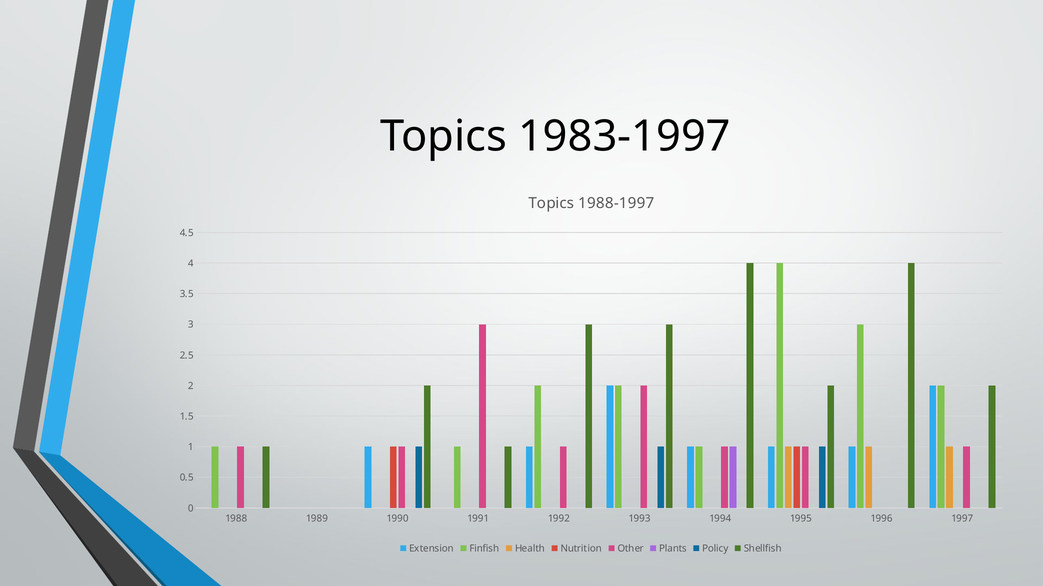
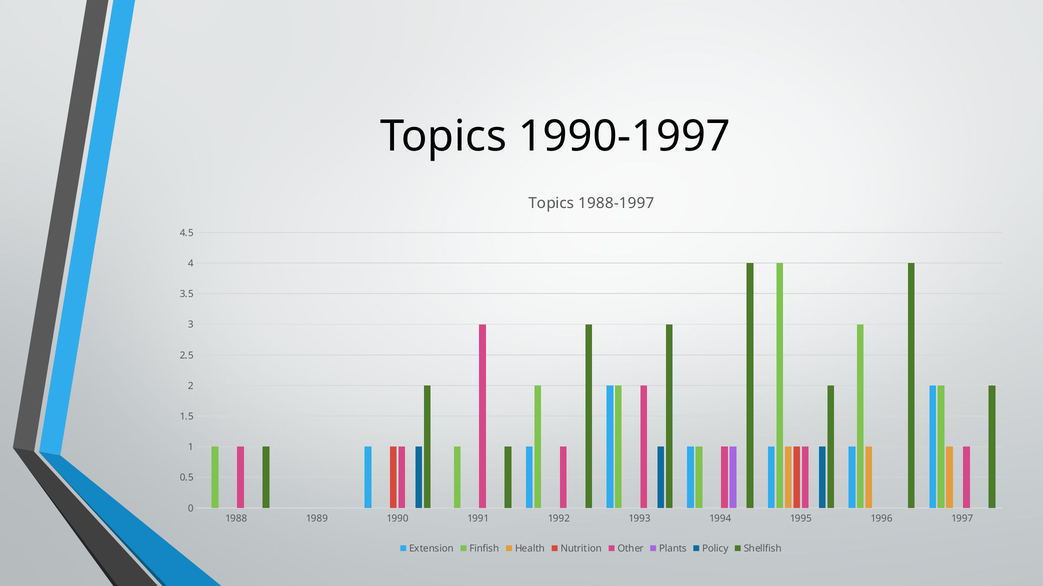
1983-1997: 1983-1997 -> 1990-1997 (624, 137)
